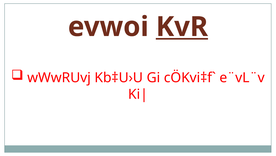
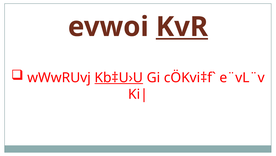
Kb‡U›U underline: none -> present (119, 77)
